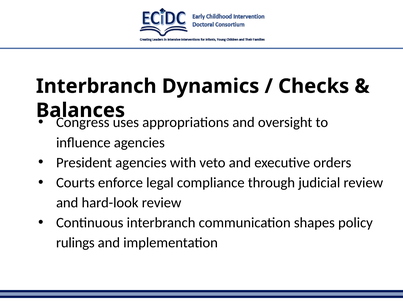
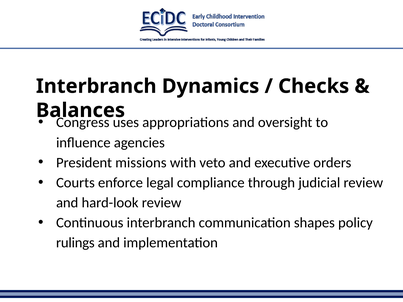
President agencies: agencies -> missions (141, 163)
